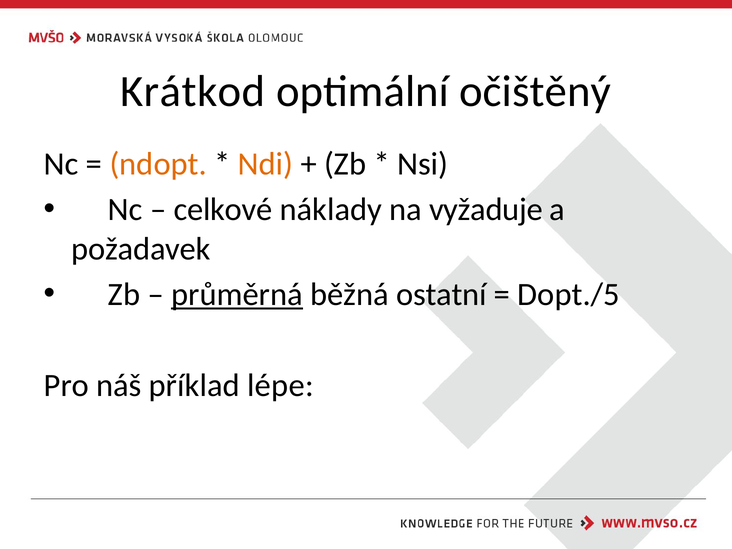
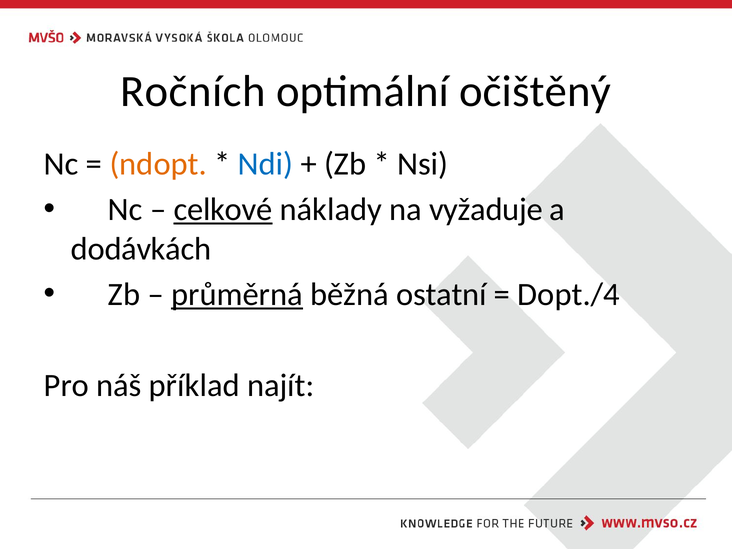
Krátkod: Krátkod -> Ročních (193, 92)
Ndi colour: orange -> blue (265, 164)
celkové underline: none -> present (223, 210)
požadavek: požadavek -> dodávkách (141, 249)
Dopt./5: Dopt./5 -> Dopt./4 (569, 294)
lépe: lépe -> najít (281, 386)
